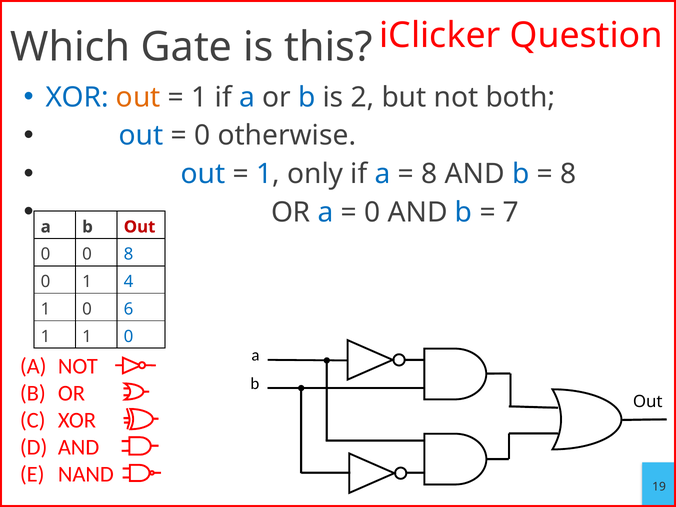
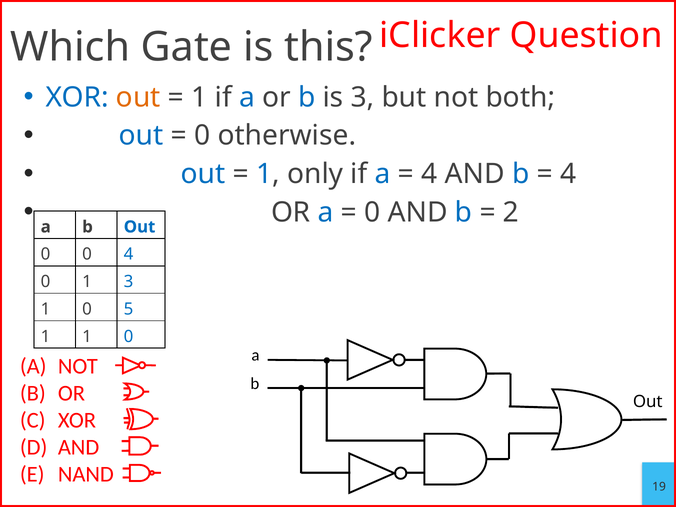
is 2: 2 -> 3 (362, 97)
8: 8 -> 4 (429, 174)
8: 8 -> 4 (568, 174)
7: 7 -> 2 (511, 212)
Out colour: red -> blue (140, 227)
0 8: 8 -> 4 (129, 254)
1 4: 4 -> 3 (129, 282)
6: 6 -> 5 (129, 309)
